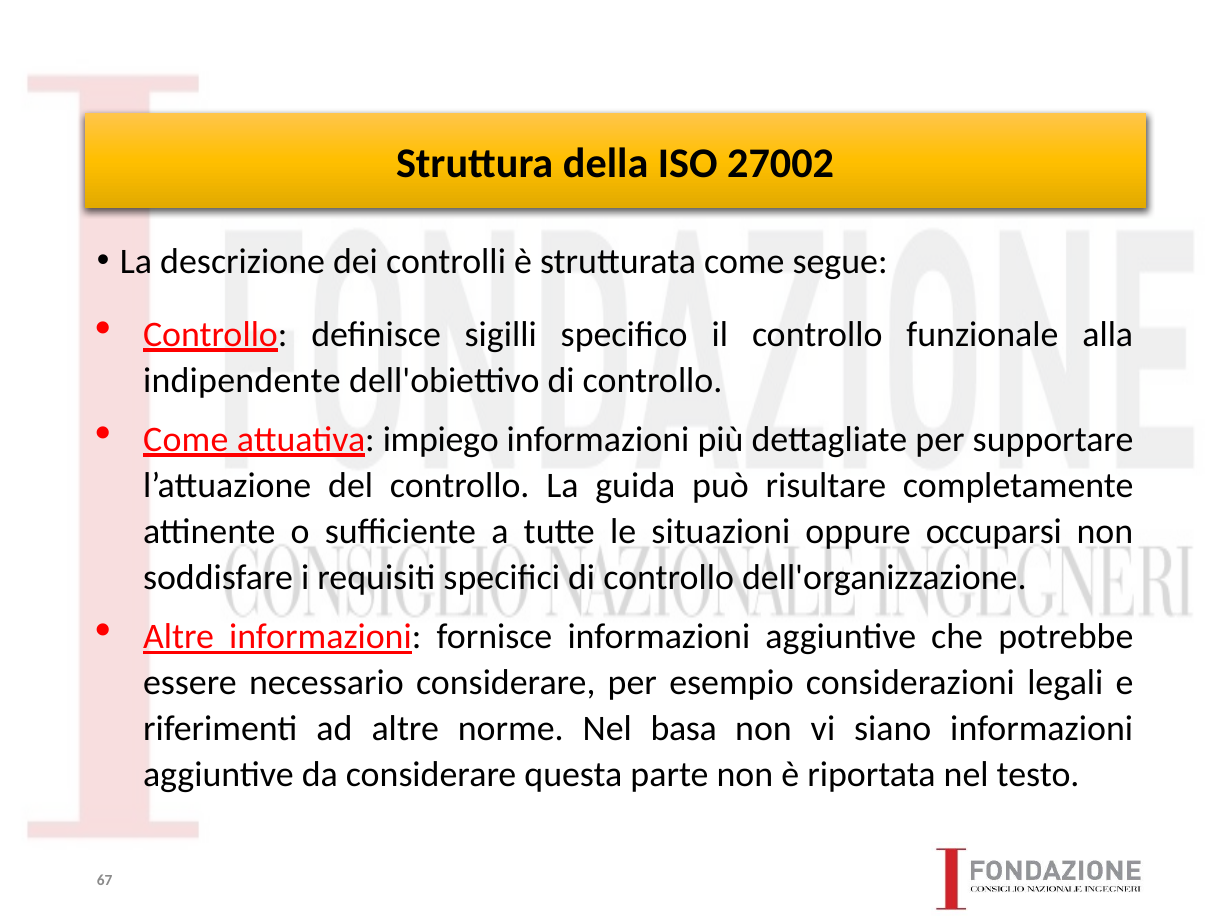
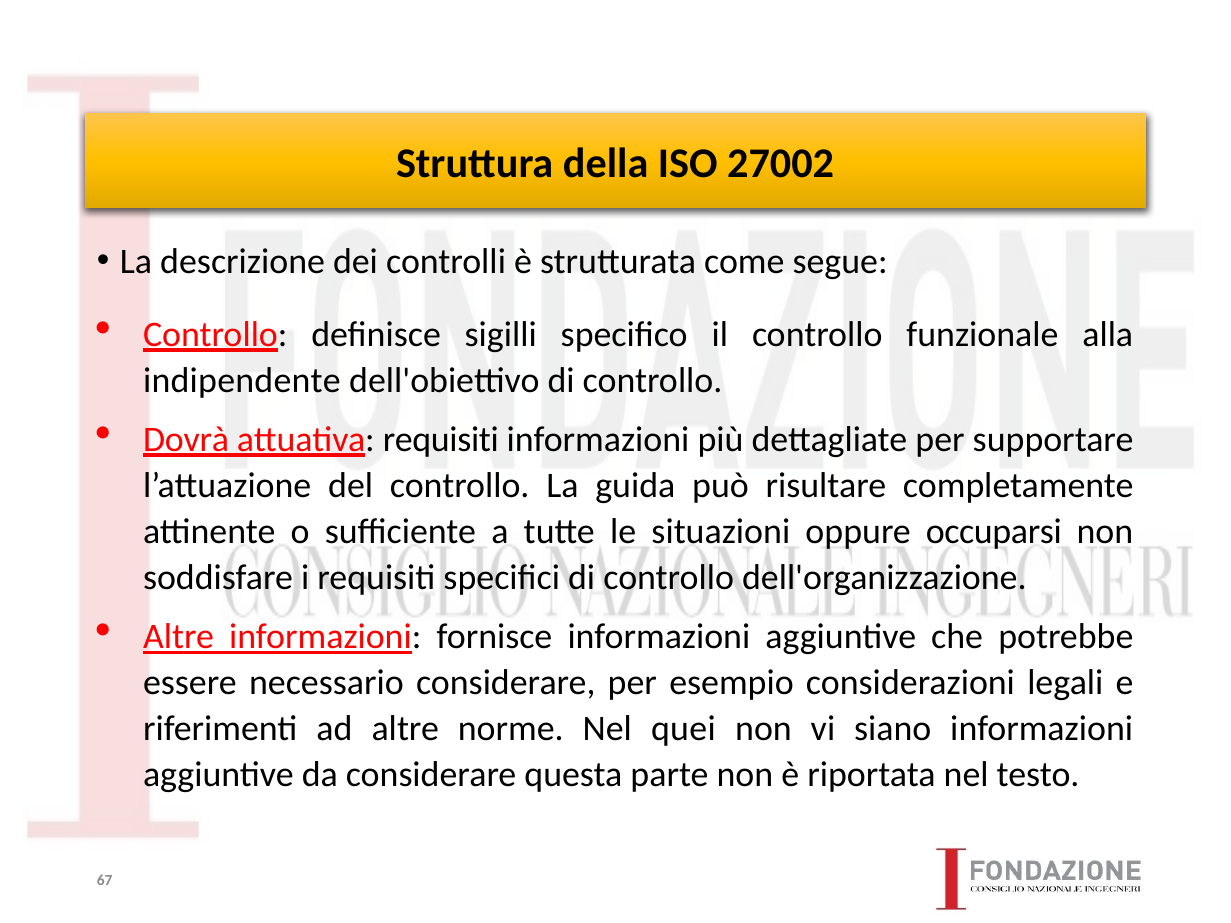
Come: Come -> Dovrà (186, 440)
attuativa impiego: impiego -> requisiti (441, 440)
basa: basa -> quei (683, 729)
